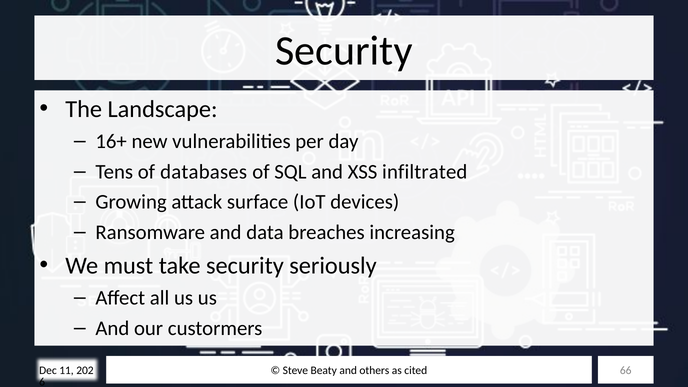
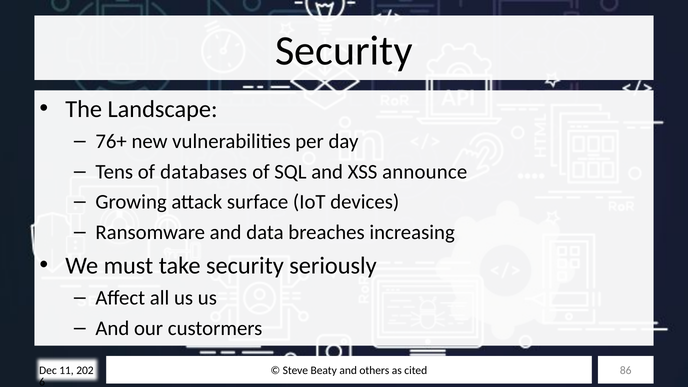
16+: 16+ -> 76+ (111, 141)
infiltrated: infiltrated -> announce (425, 172)
66: 66 -> 86 (626, 370)
